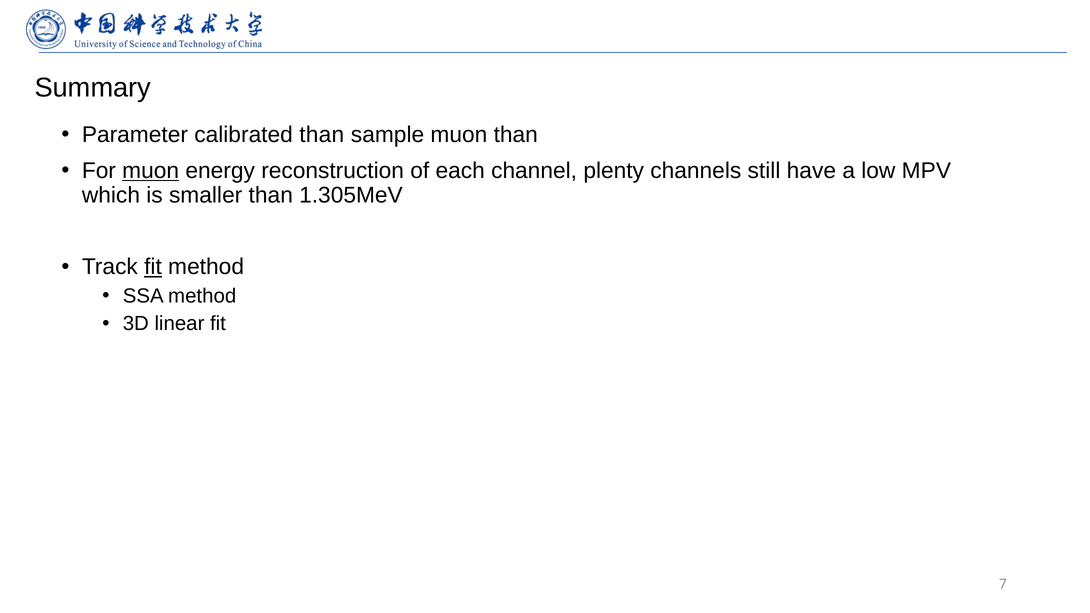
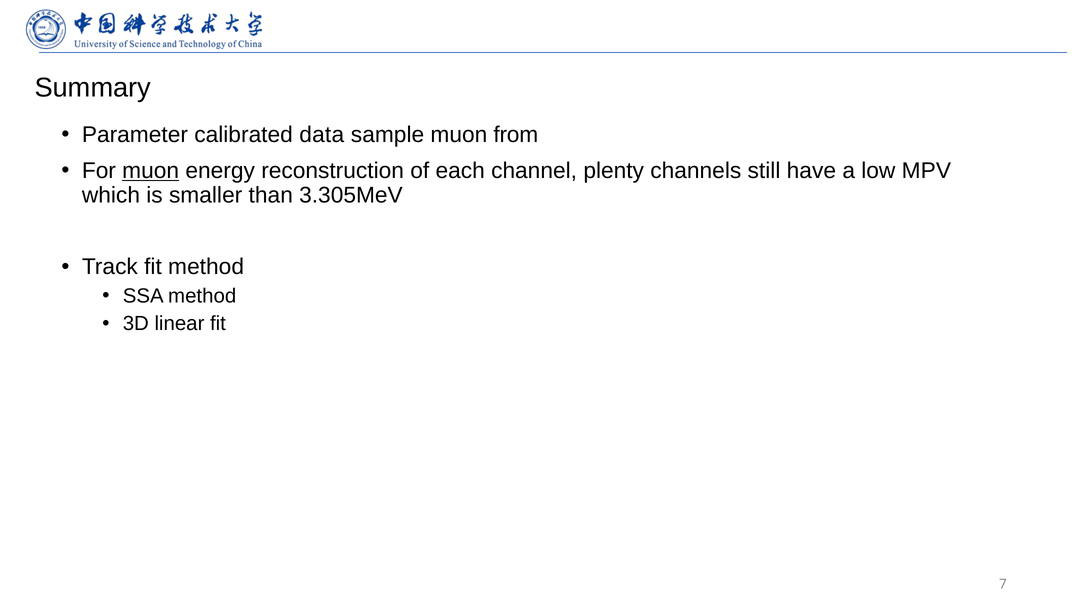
calibrated than: than -> data (322, 135)
muon than: than -> from (516, 135)
1.305MeV: 1.305MeV -> 3.305MeV (351, 195)
fit underline: present -> none (153, 267)
